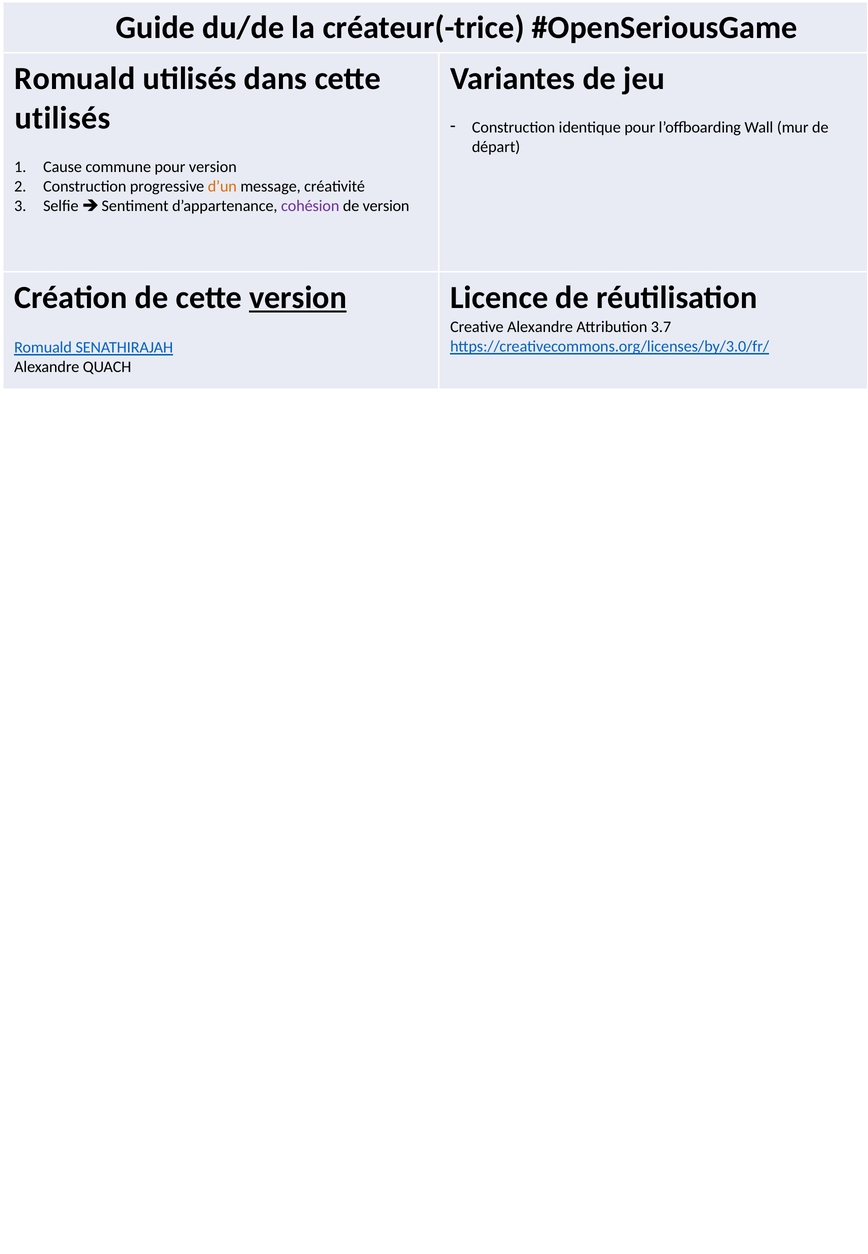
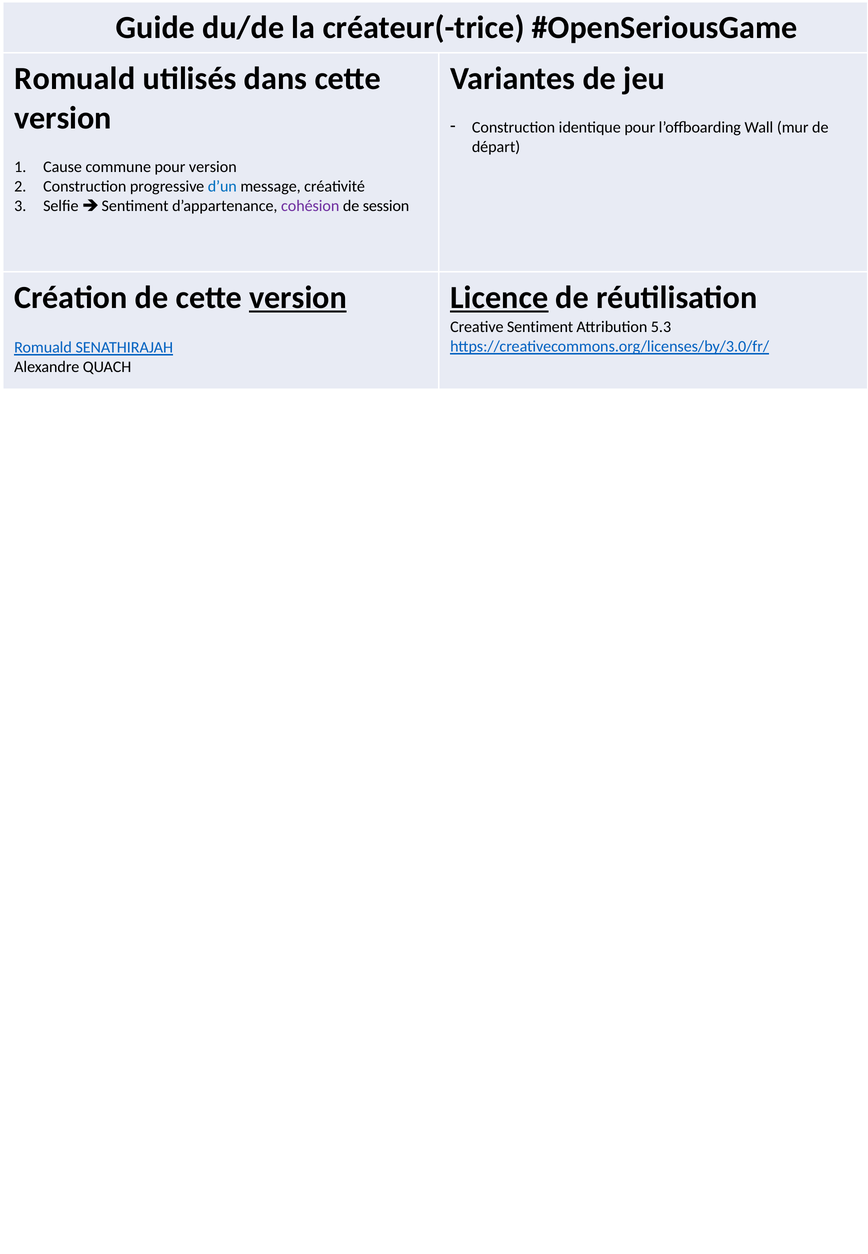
utilisés: utilisés -> version (63, 118)
d’un colour: orange -> blue (222, 186)
de version: version -> session (386, 206)
Licence underline: none -> present (499, 298)
Creative Alexandre: Alexandre -> Sentiment (540, 327)
3.7: 3.7 -> 5.3 (661, 327)
